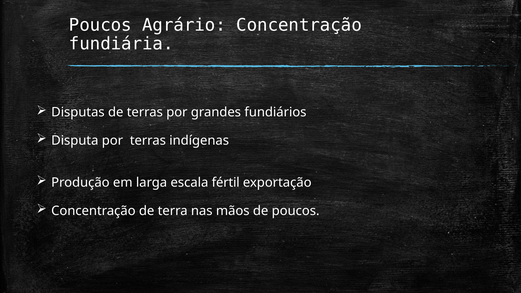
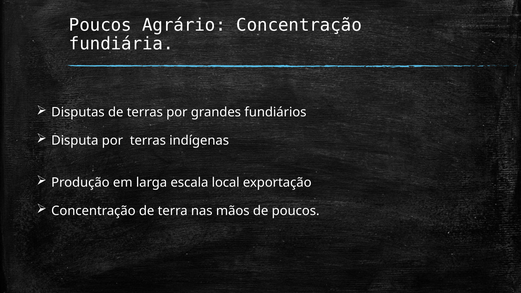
fértil: fértil -> local (226, 183)
